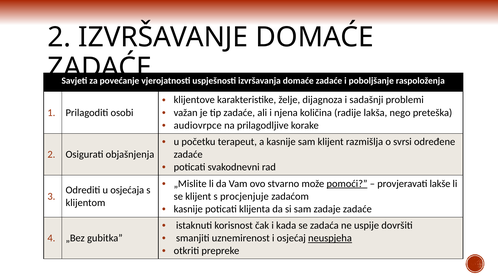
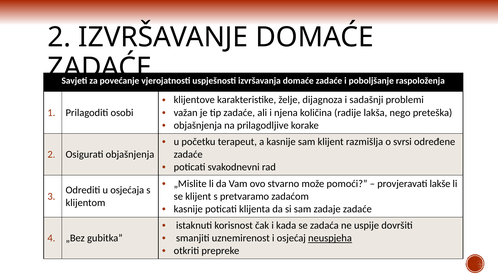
audiovrpce: audiovrpce -> objašnjenja (198, 125)
pomoći underline: present -> none (347, 184)
procjenjuje: procjenjuje -> pretvaramo (245, 196)
